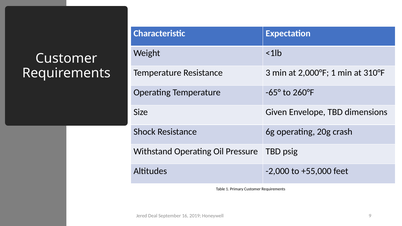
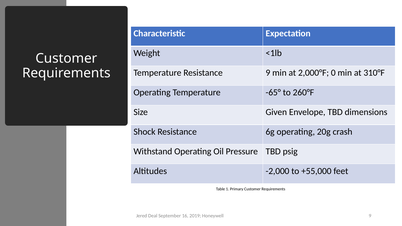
Resistance 3: 3 -> 9 (268, 73)
2,000°F 1: 1 -> 0 (333, 73)
